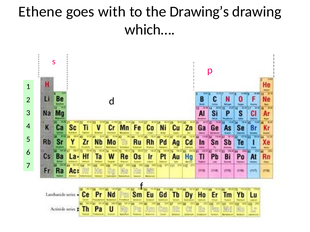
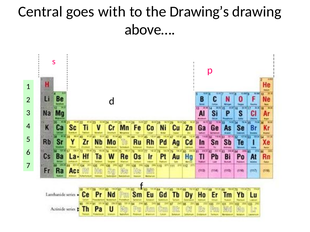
Ethene: Ethene -> Central (40, 12)
which…: which… -> above… (150, 30)
